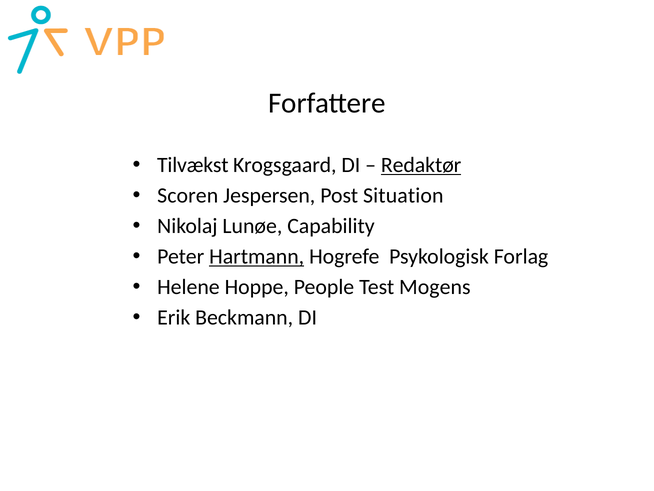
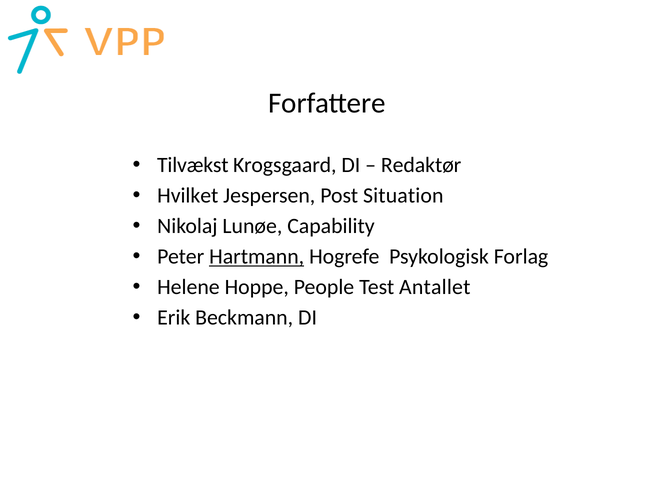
Redaktør underline: present -> none (421, 165)
Scoren: Scoren -> Hvilket (188, 195)
Mogens: Mogens -> Antallet (435, 287)
